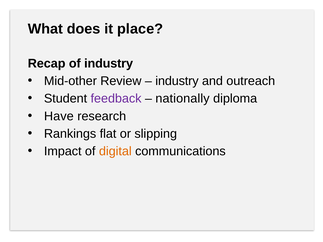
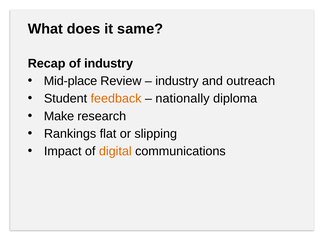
place: place -> same (140, 29)
Mid-other: Mid-other -> Mid-place (70, 81)
feedback colour: purple -> orange (116, 99)
Have: Have -> Make (59, 116)
